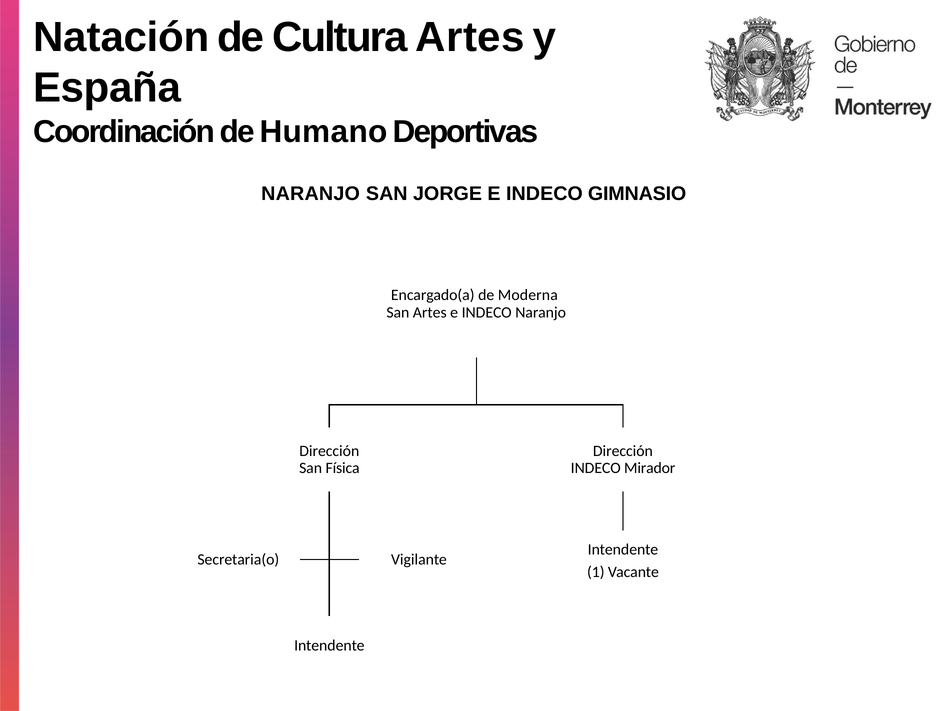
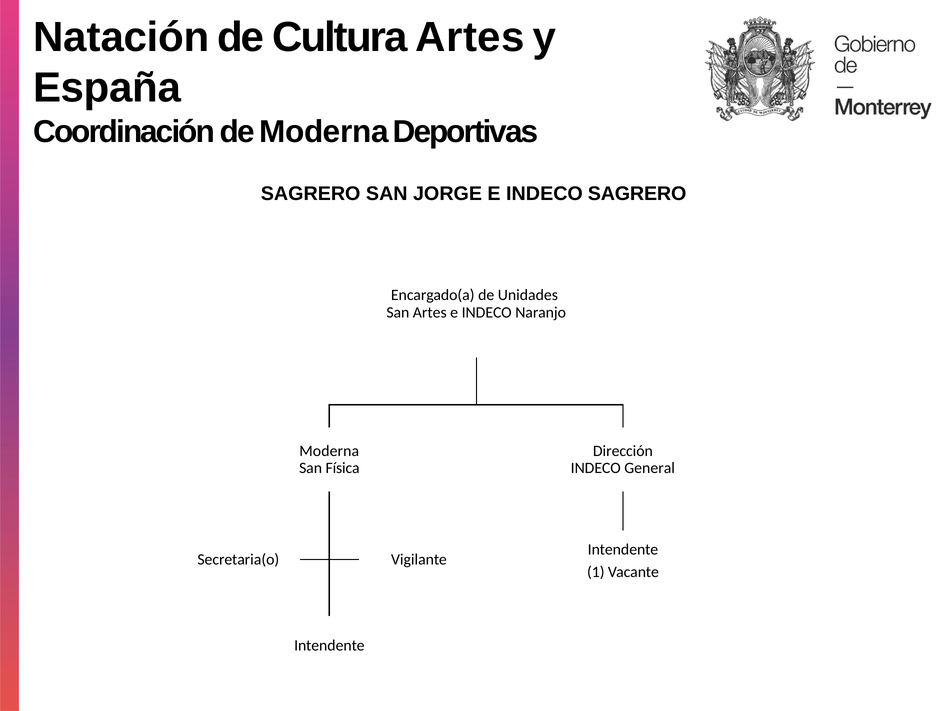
de Humano: Humano -> Moderna (324, 131)
NARANJO: NARANJO -> SAGRERO (311, 193)
INDECO GIMNASIO: GIMNASIO -> SAGRERO (637, 193)
Moderna: Moderna -> Unidades (528, 295)
Dirección: Dirección -> Moderna (329, 450)
Mirador: Mirador -> General (650, 468)
